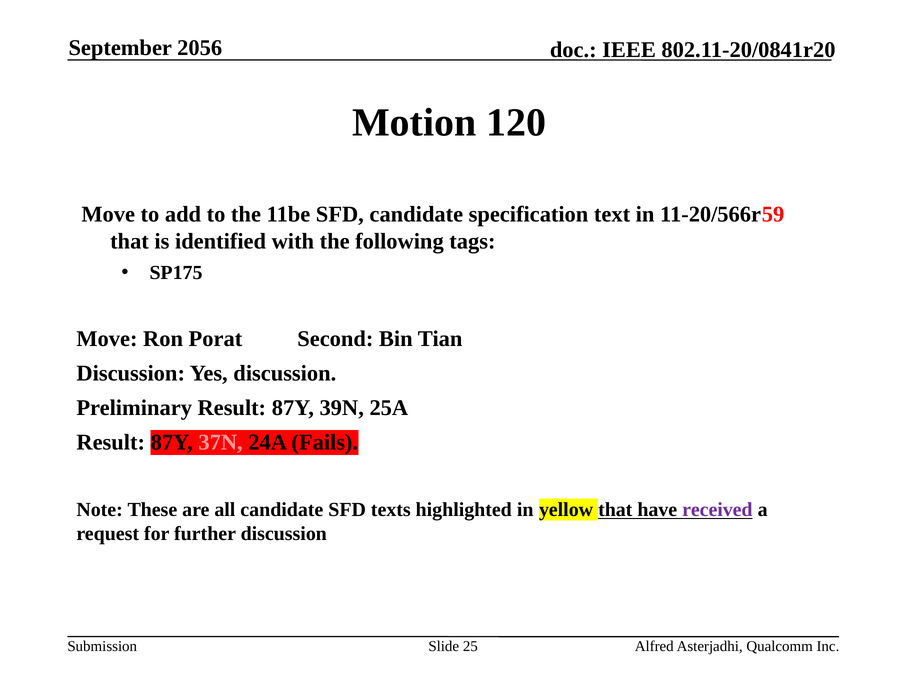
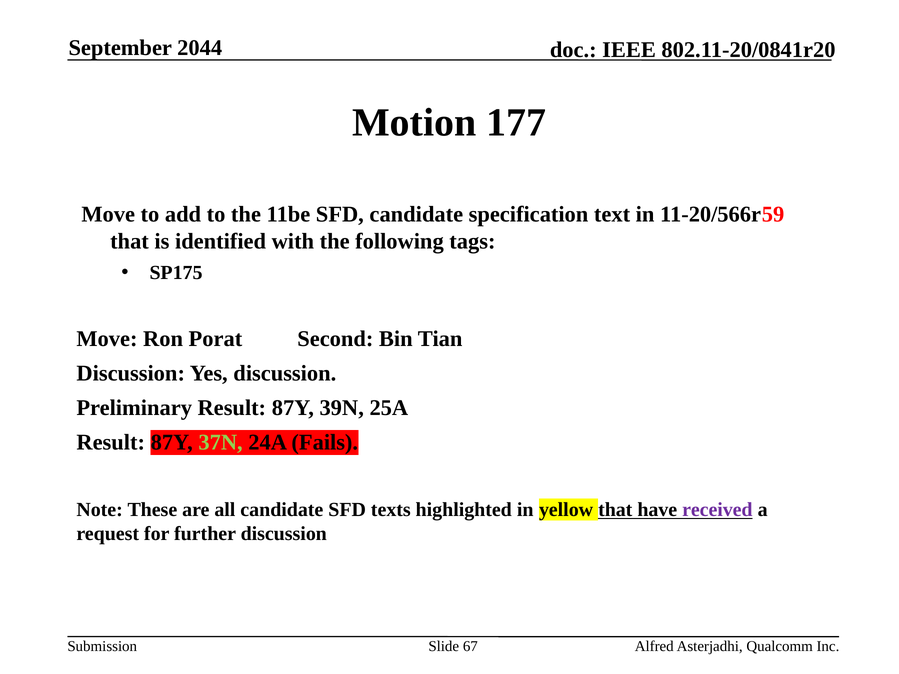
2056: 2056 -> 2044 (200, 48)
120: 120 -> 177 (516, 123)
37N colour: pink -> light green (221, 443)
25: 25 -> 67 (470, 647)
